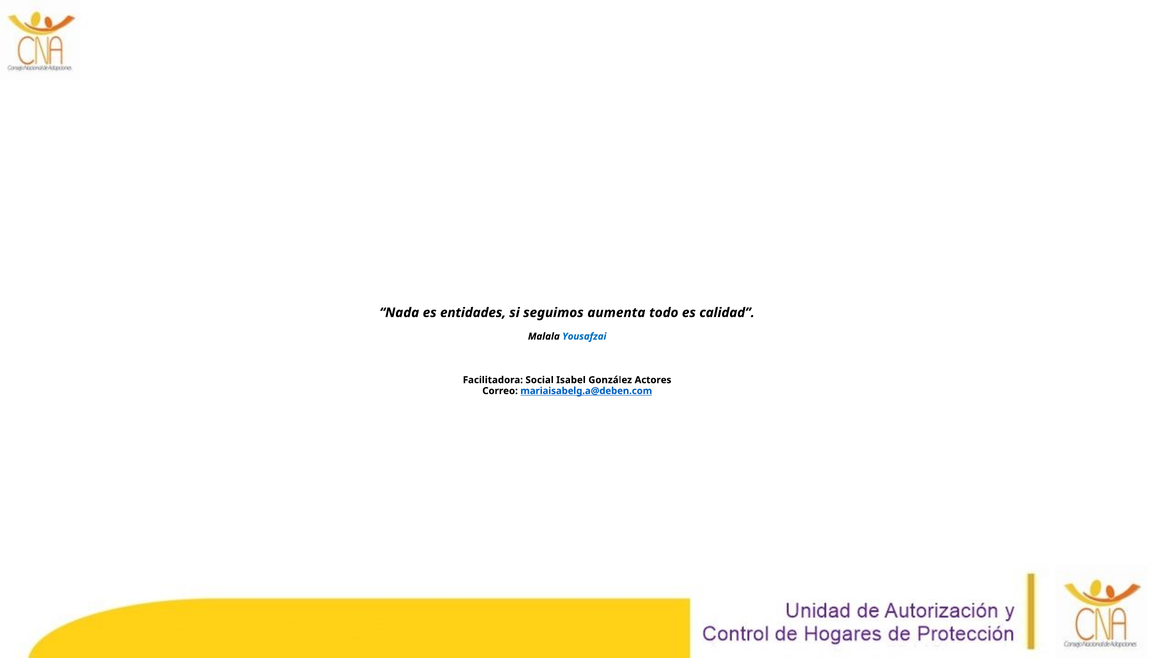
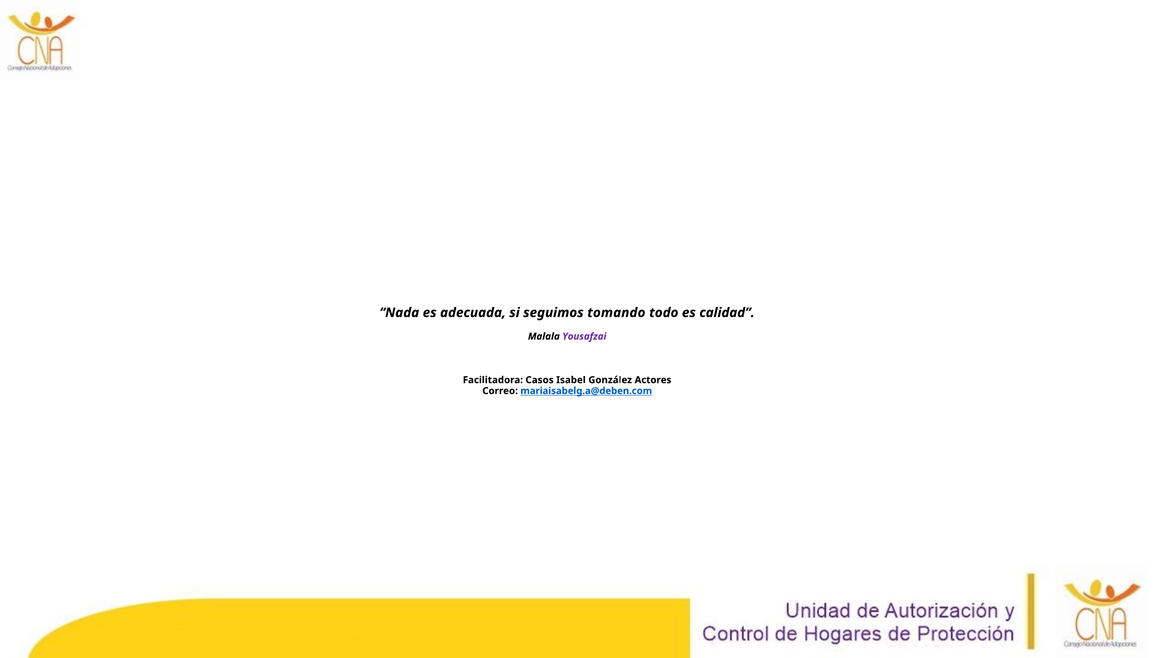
entidades: entidades -> adecuada (473, 313)
aumenta: aumenta -> tomando (616, 313)
Yousafzai colour: blue -> purple (584, 336)
Social: Social -> Casos (540, 380)
